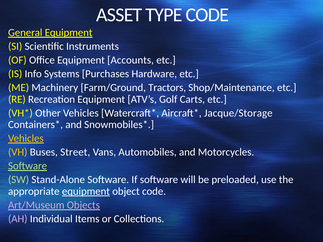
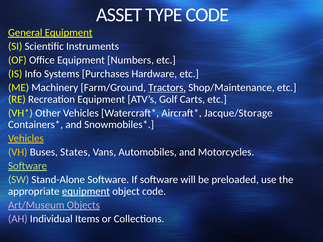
Accounts: Accounts -> Numbers (131, 60)
Tractors underline: none -> present (167, 88)
Street: Street -> States (75, 152)
